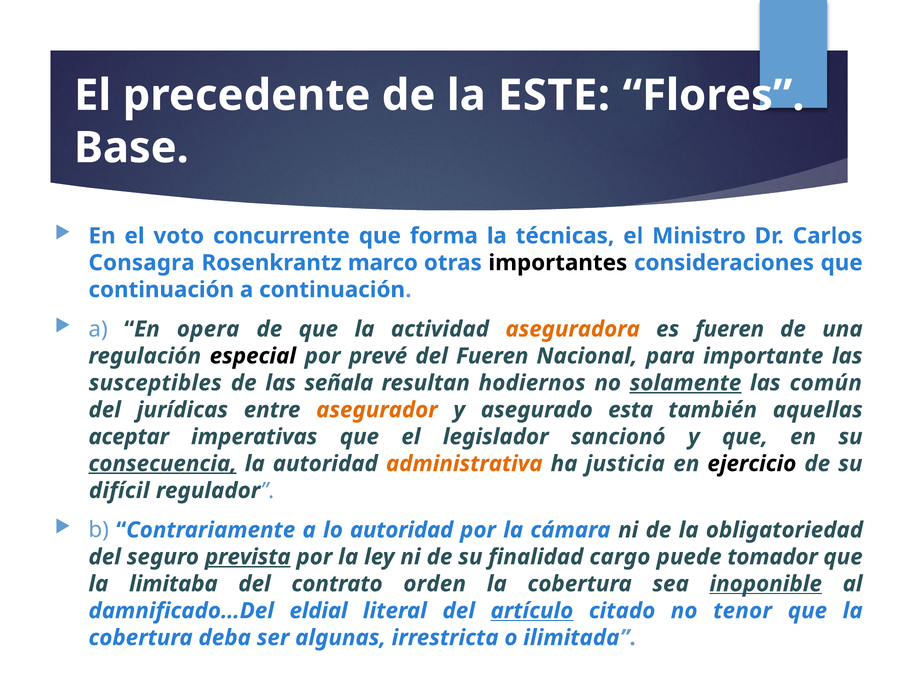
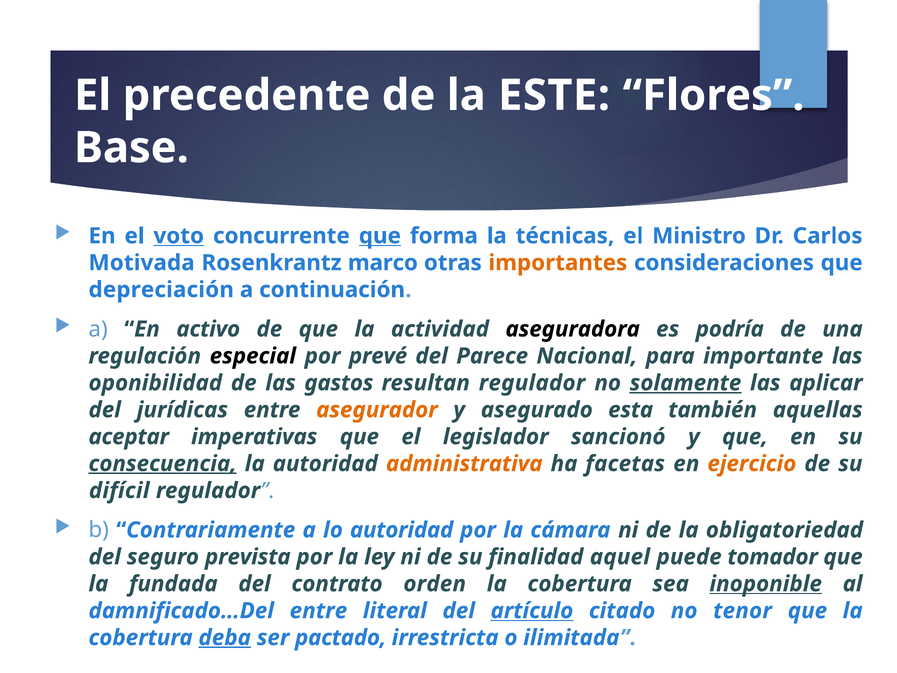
voto underline: none -> present (179, 236)
que underline: none -> present (380, 236)
Consagra: Consagra -> Motivada (142, 263)
importantes colour: black -> orange (558, 263)
continuación: continuación -> depreciación (161, 290)
opera: opera -> activo (208, 329)
aseguradora colour: orange -> black (573, 329)
es fueren: fueren -> podría (730, 329)
del Fueren: Fueren -> Parece (492, 356)
susceptibles: susceptibles -> oponibilidad (155, 383)
señala: señala -> gastos (339, 383)
resultan hodiernos: hodiernos -> regulador (532, 383)
común: común -> aplicar (826, 383)
justicia: justicia -> facetas (625, 464)
ejercicio colour: black -> orange (752, 464)
prevista underline: present -> none (248, 557)
cargo: cargo -> aquel (620, 557)
limitaba: limitaba -> fundada (173, 584)
damnificado…Del eldial: eldial -> entre (318, 611)
deba underline: none -> present (225, 637)
algunas: algunas -> pactado (341, 637)
